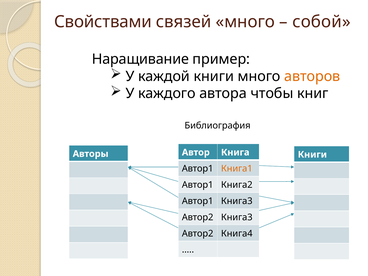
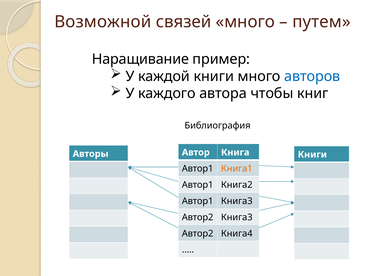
Свойствами: Свойствами -> Возможной (103, 22)
собой: собой -> путем (321, 22)
авторов colour: orange -> blue (312, 76)
